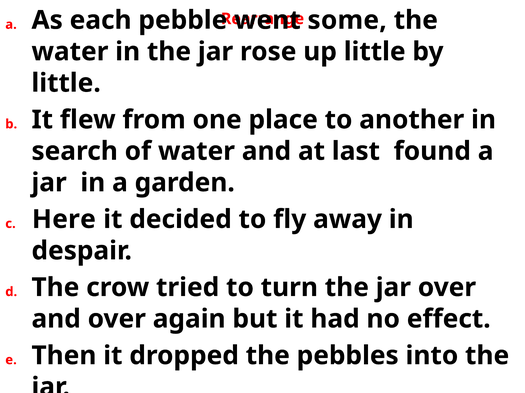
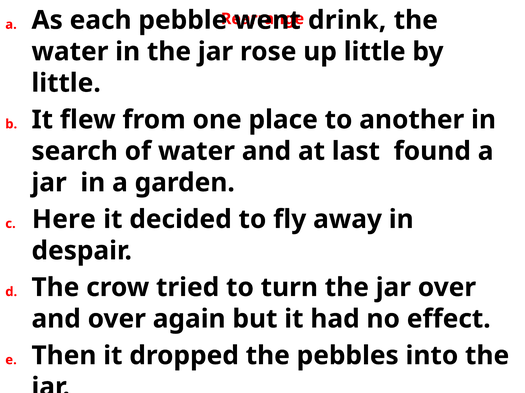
some: some -> drink (347, 20)
